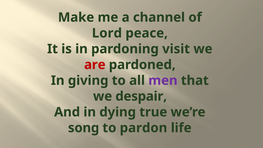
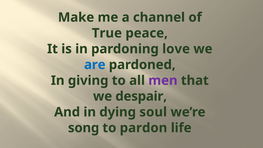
Lord: Lord -> True (107, 33)
visit: visit -> love (176, 49)
are colour: red -> blue (95, 65)
true: true -> soul (153, 112)
